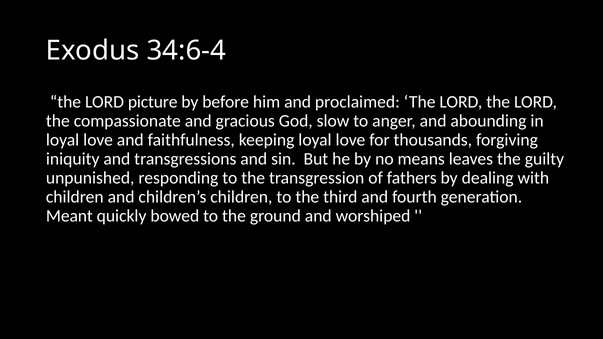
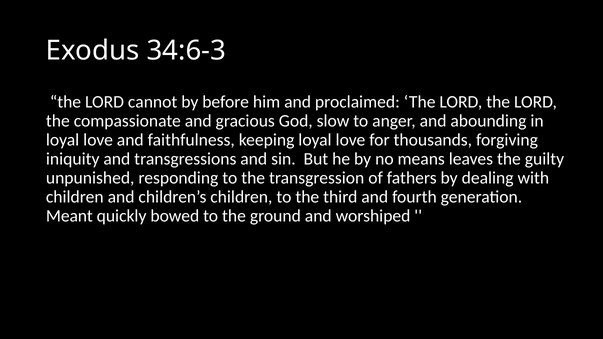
34:6-4: 34:6-4 -> 34:6-3 (186, 51)
picture: picture -> cannot (153, 102)
